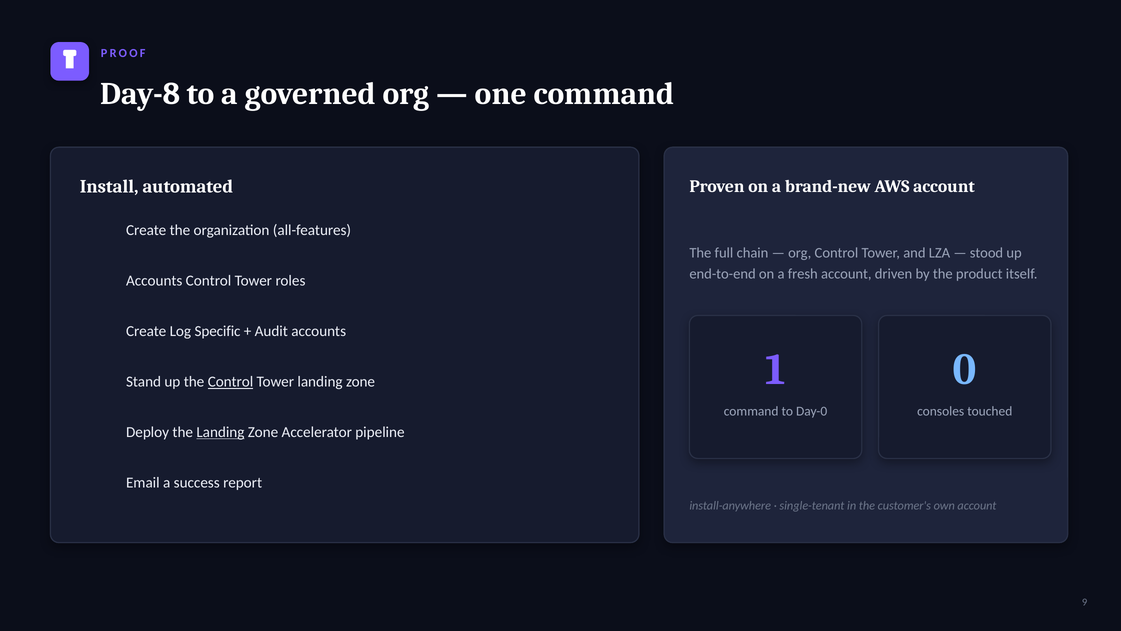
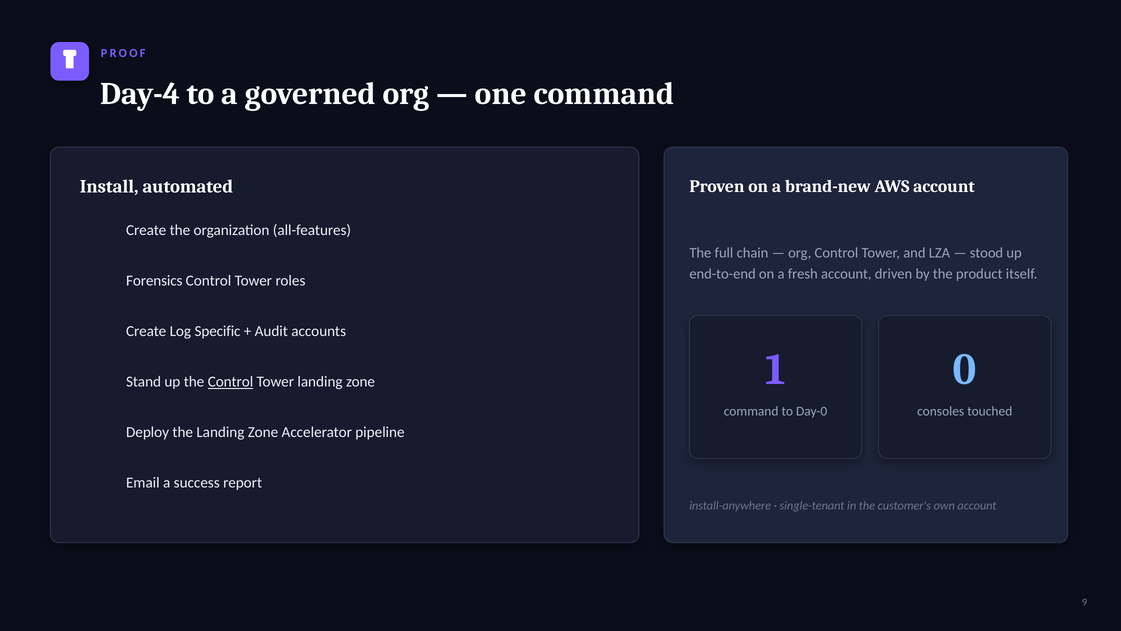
Day-8: Day-8 -> Day-4 (140, 94)
Accounts: Accounts -> Forensics (154, 281)
Landing underline: present -> none (220, 432)
